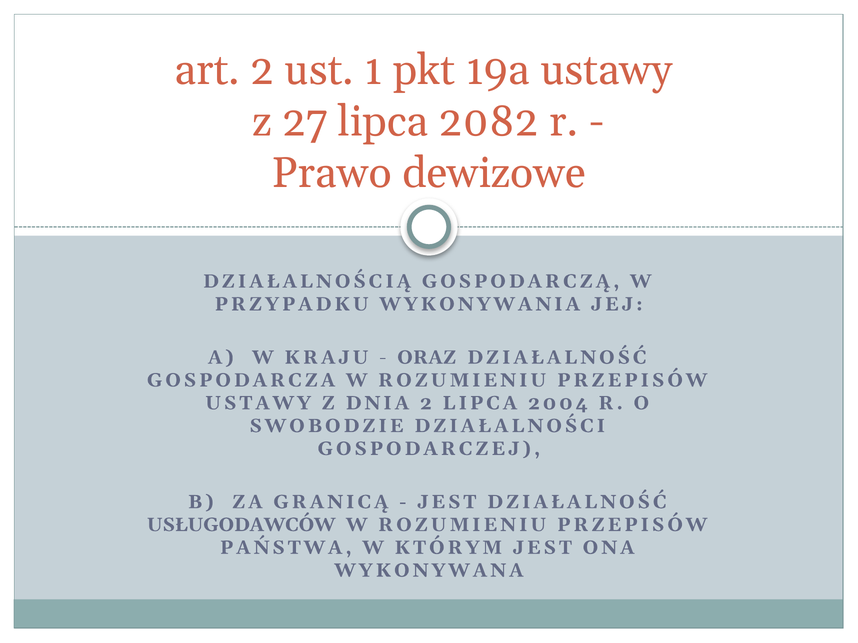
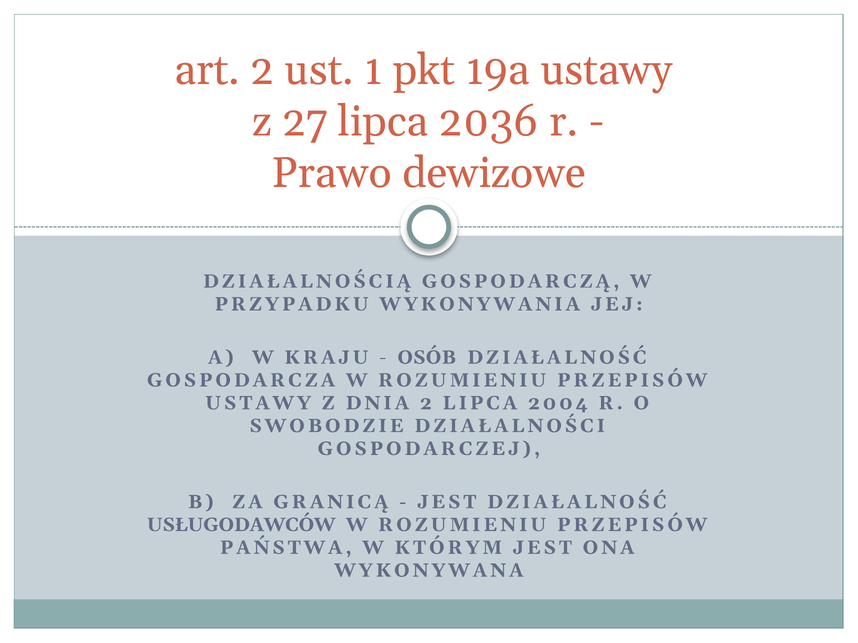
2082: 2082 -> 2036 (489, 122)
ORAZ: ORAZ -> OSÓB (427, 358)
